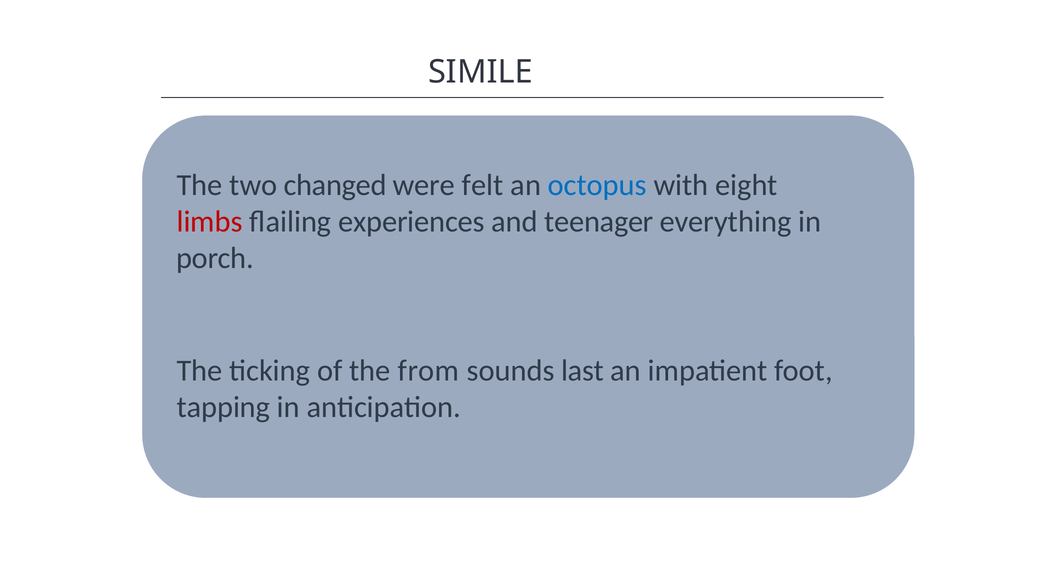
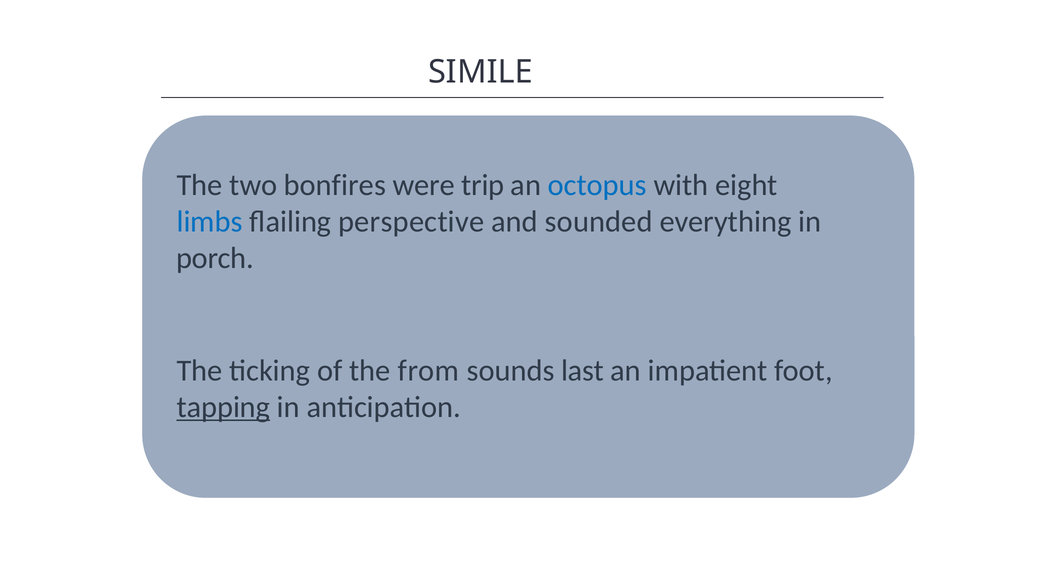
changed: changed -> bonfires (335, 185)
felt: felt -> trip (483, 185)
limbs colour: red -> blue (210, 222)
experiences: experiences -> perspective (411, 222)
teenager: teenager -> sounded (599, 222)
tapping underline: none -> present (223, 407)
